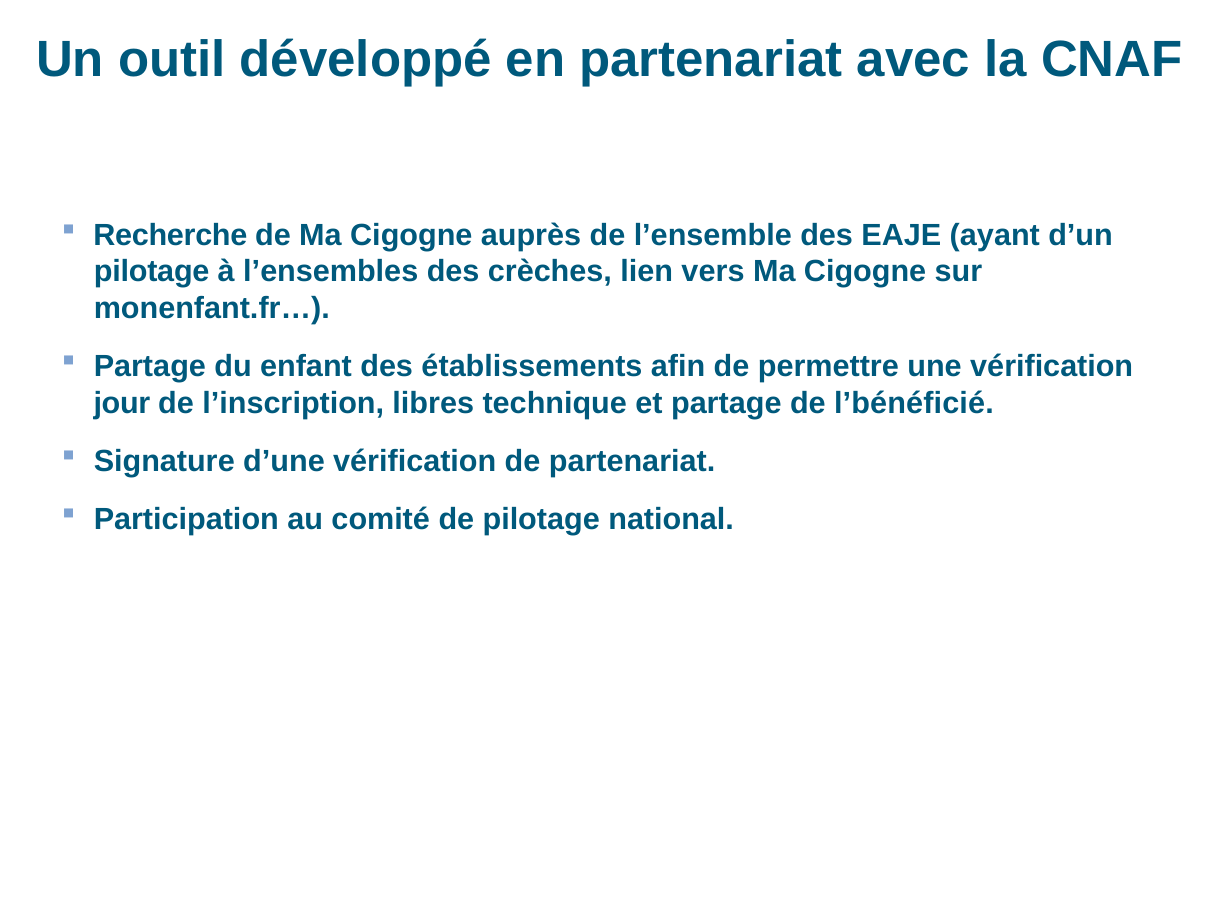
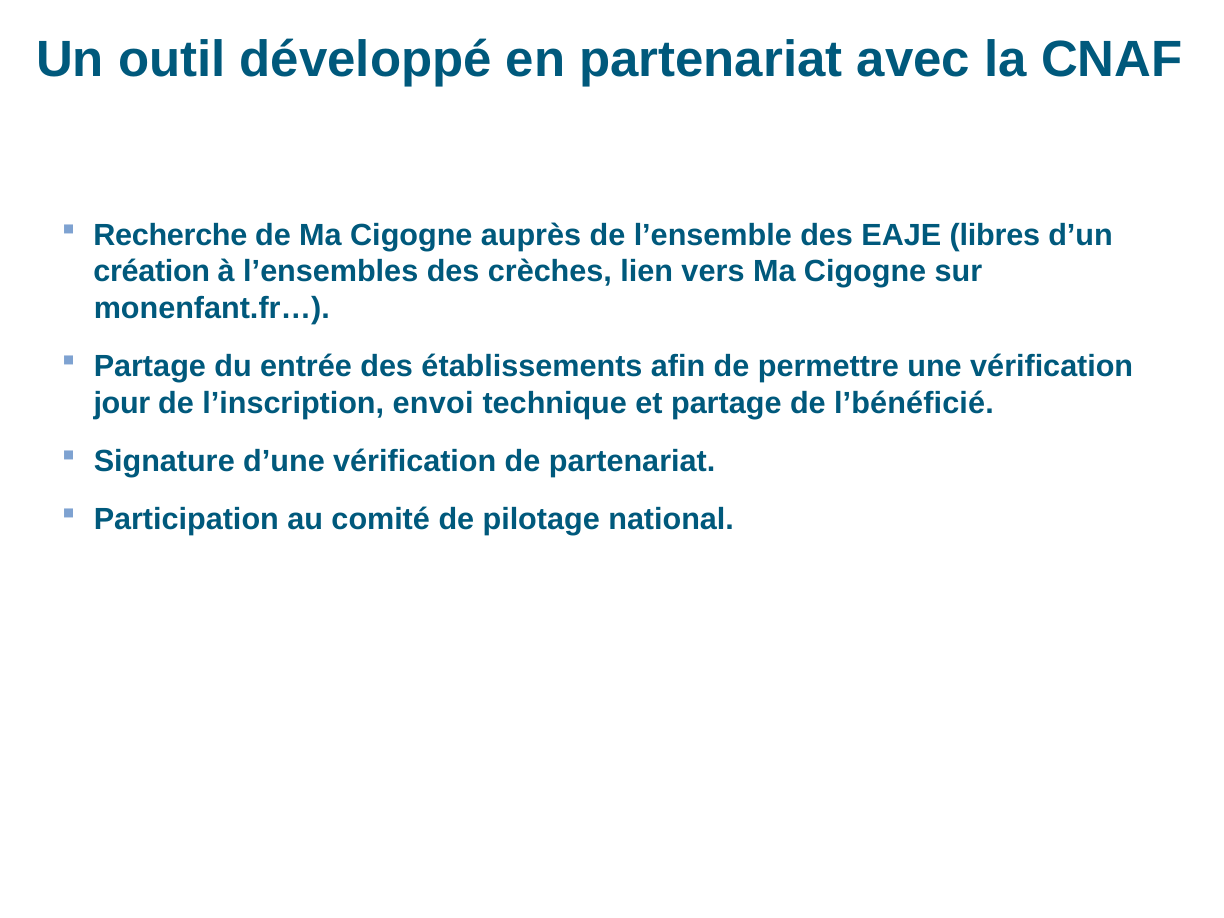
ayant: ayant -> libres (995, 235)
pilotage: pilotage -> création (152, 272)
enfant: enfant -> entrée (306, 367)
libres: libres -> envoi (433, 403)
